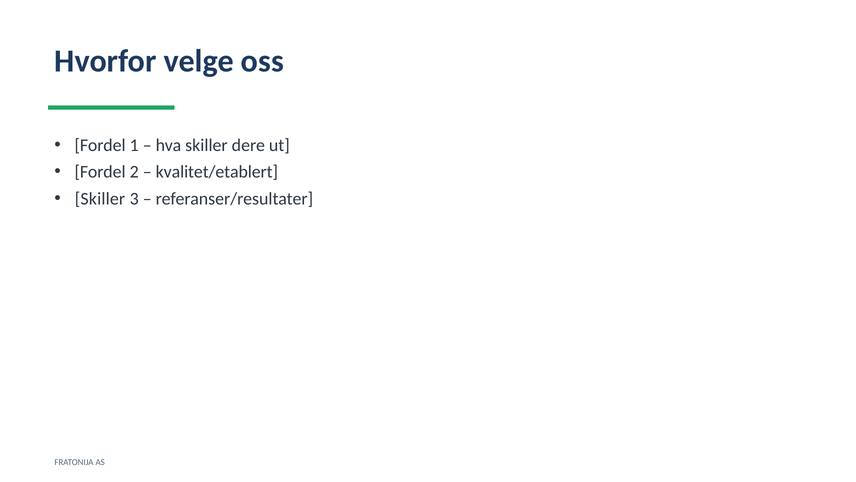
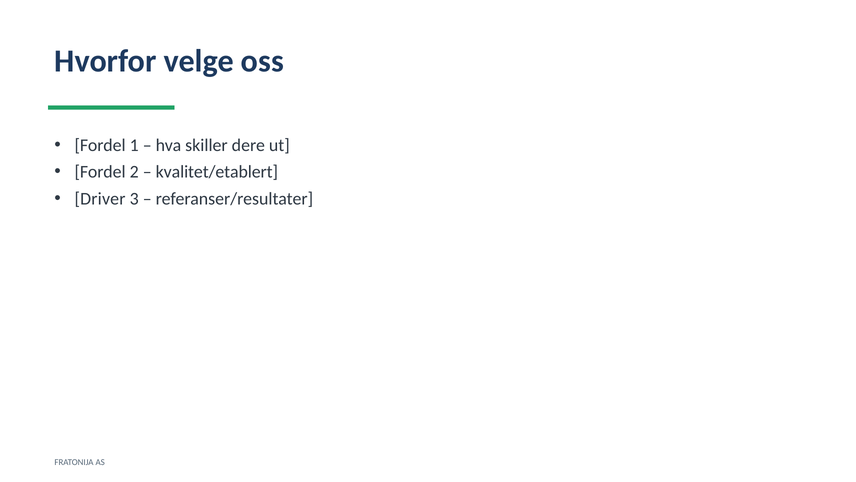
Skiller: Skiller -> Driver (100, 199)
